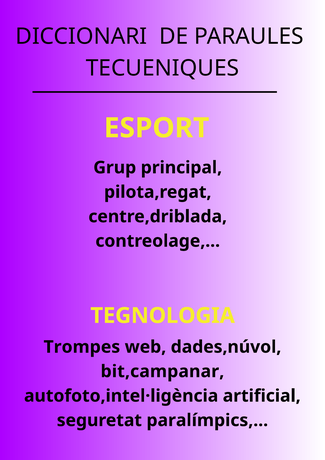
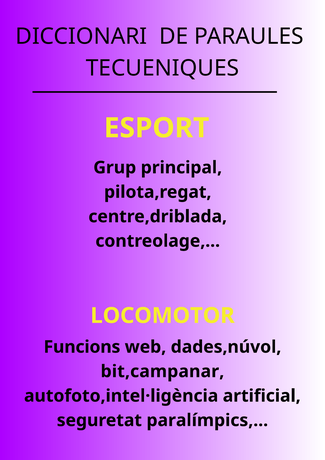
TEGNOLOGIA: TEGNOLOGIA -> LOCOMOTOR (163, 316)
Trompes: Trompes -> Funcions (82, 347)
